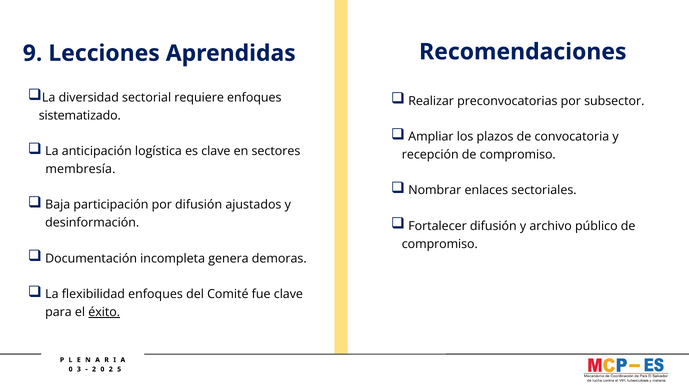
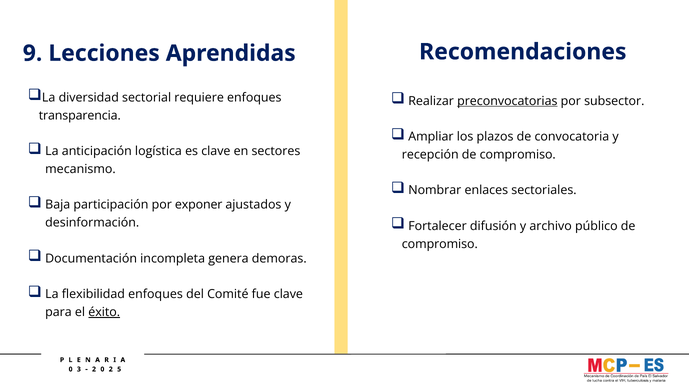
preconvocatorias underline: none -> present (507, 101)
sistematizado: sistematizado -> transparencia (80, 116)
membresía: membresía -> mecanismo (80, 169)
por difusión: difusión -> exponer (199, 205)
